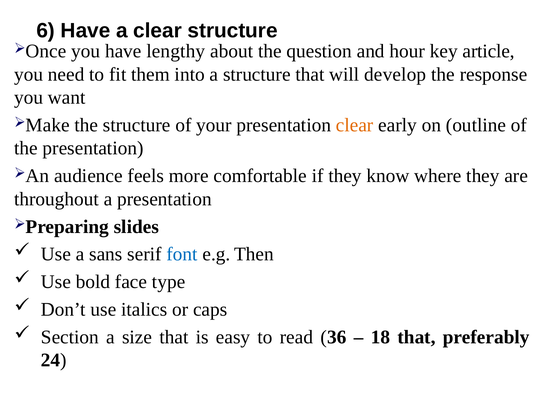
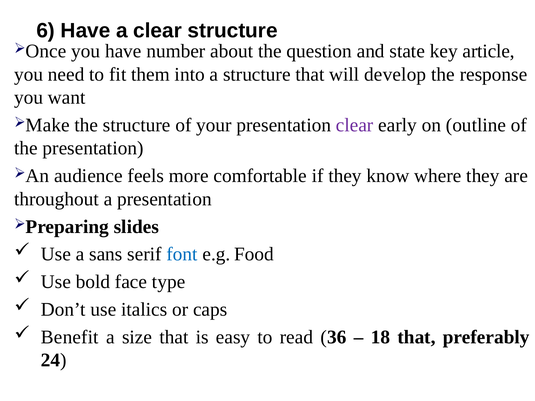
lengthy: lengthy -> number (176, 51)
hour: hour -> state (407, 51)
clear colour: orange -> purple (355, 125)
Then: Then -> Food (254, 254)
Section: Section -> Benefit (70, 337)
